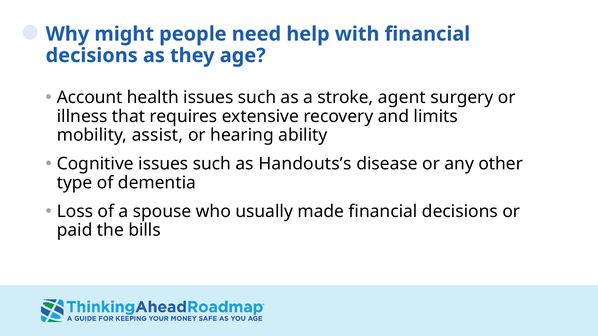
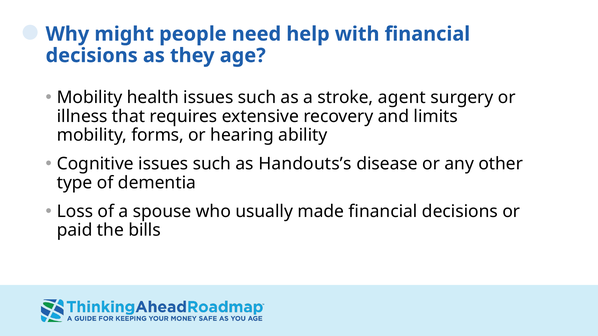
Account: Account -> Mobility (90, 98)
assist: assist -> forms (158, 135)
